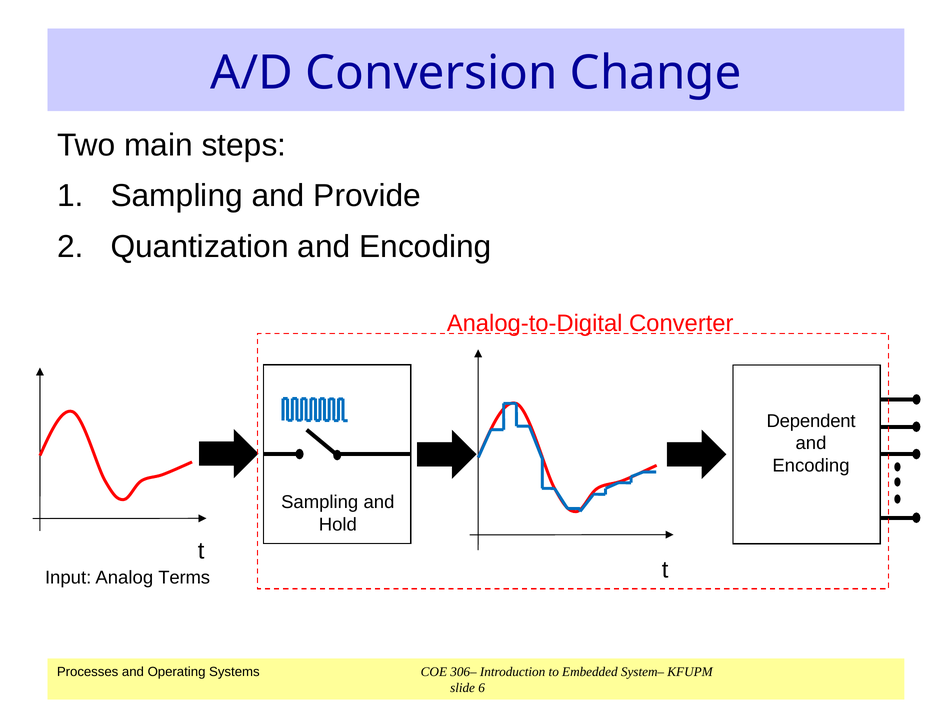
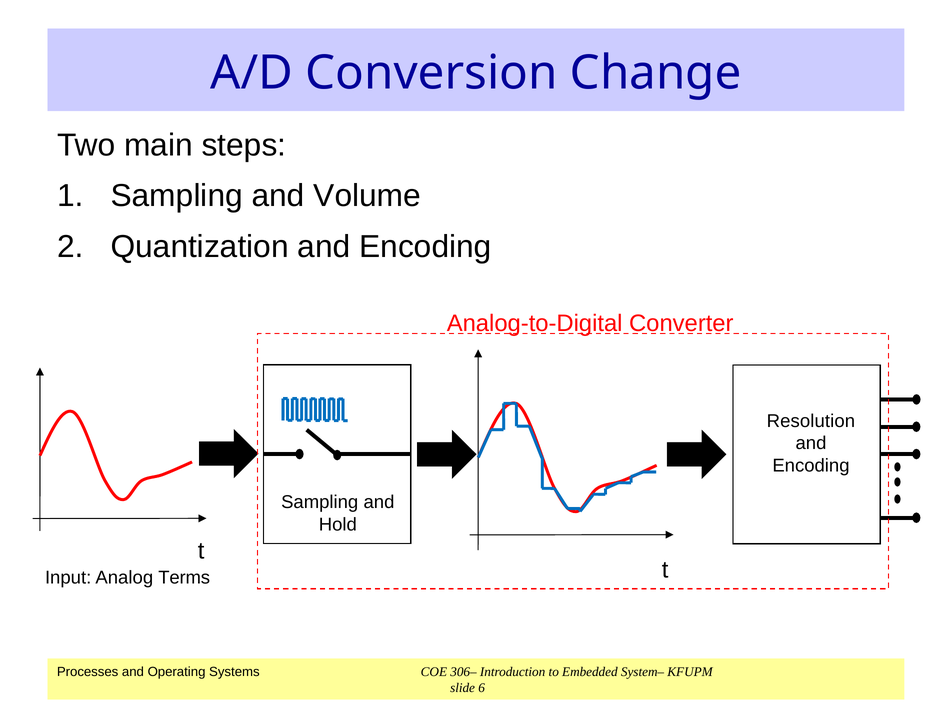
Provide: Provide -> Volume (367, 196)
Dependent: Dependent -> Resolution (811, 421)
